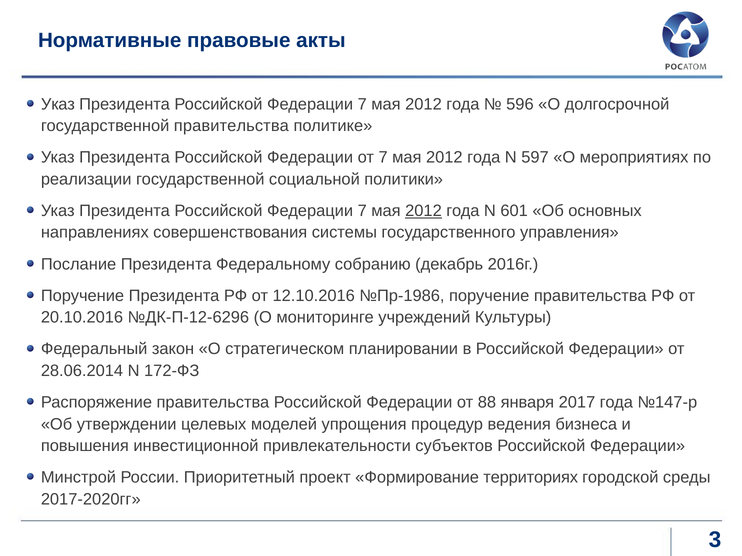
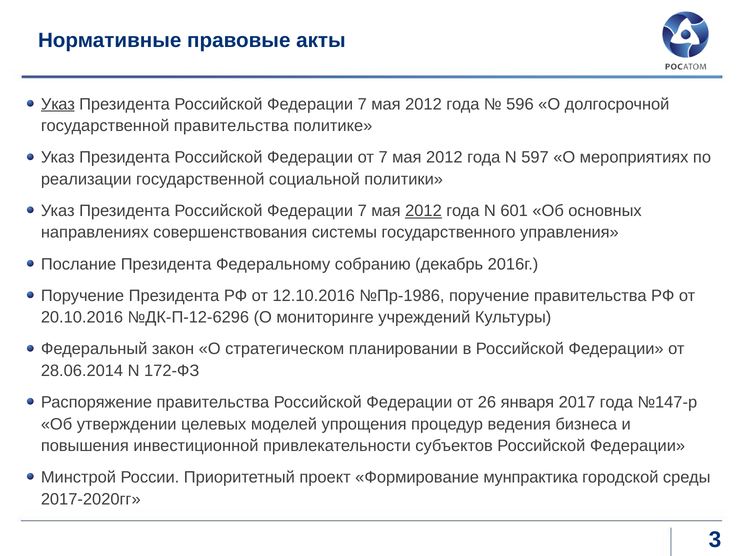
Указ underline: none -> present (58, 104)
88: 88 -> 26 (487, 403)
территориях: территориях -> мунпрактика (531, 478)
